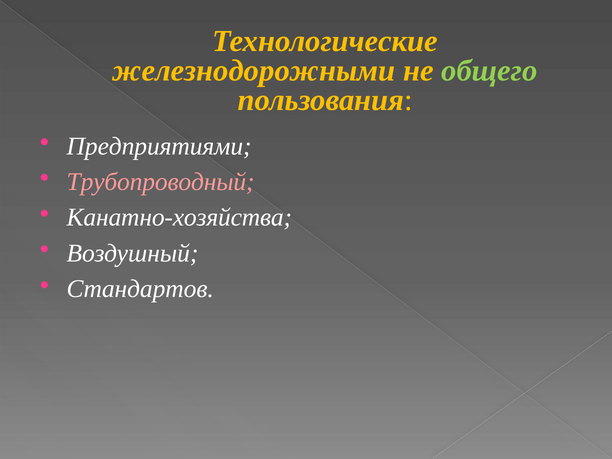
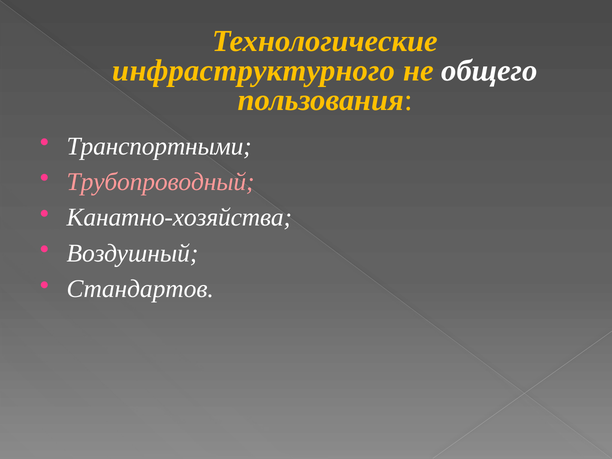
железнодорожными: железнодорожными -> инфраструктурного (254, 71)
общего colour: light green -> white (489, 71)
Предприятиями: Предприятиями -> Транспортными (159, 146)
